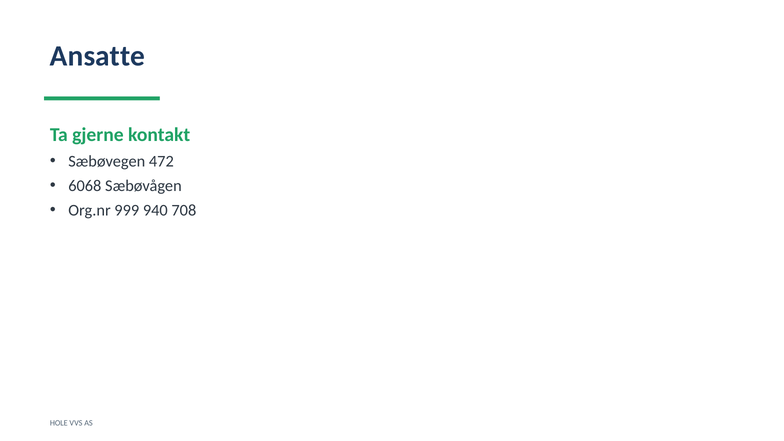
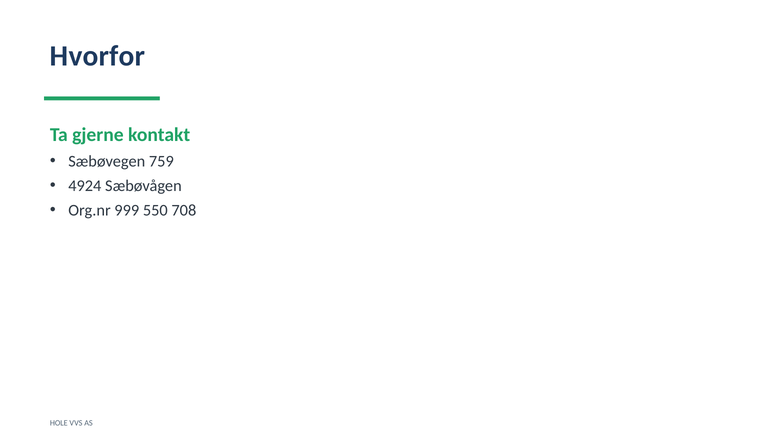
Ansatte: Ansatte -> Hvorfor (98, 56)
472: 472 -> 759 (161, 161)
6068: 6068 -> 4924 (85, 186)
940: 940 -> 550 (155, 210)
